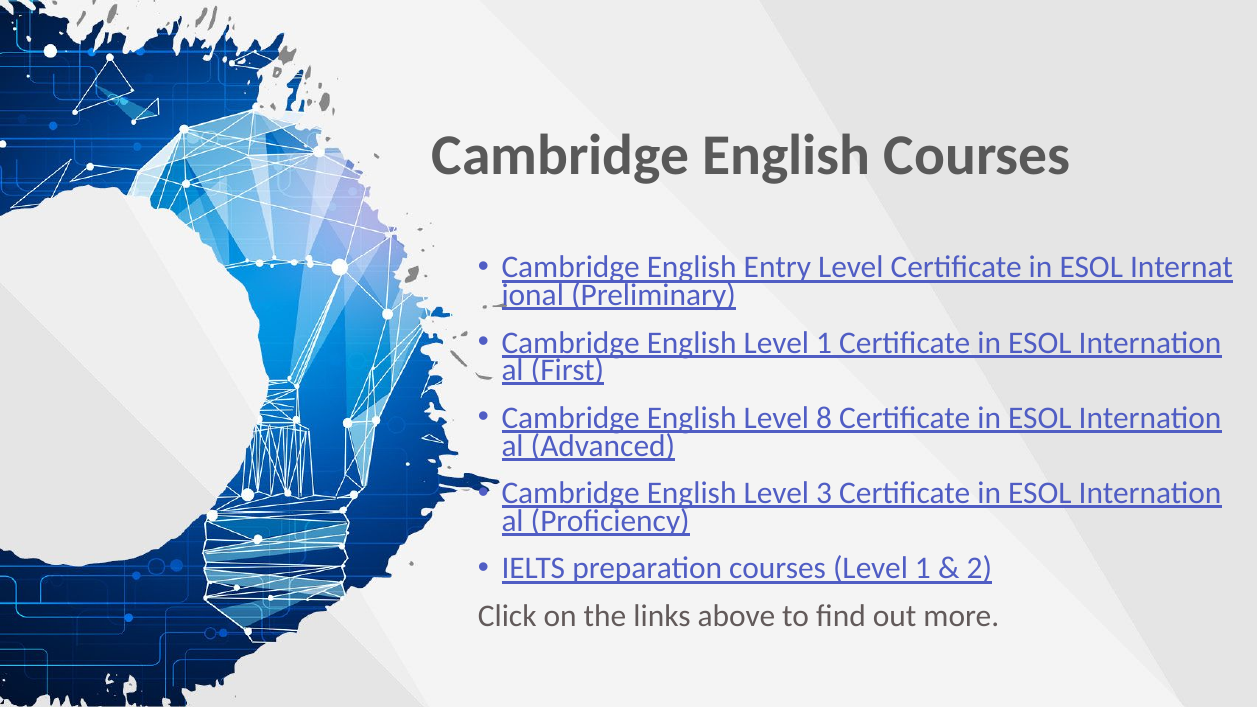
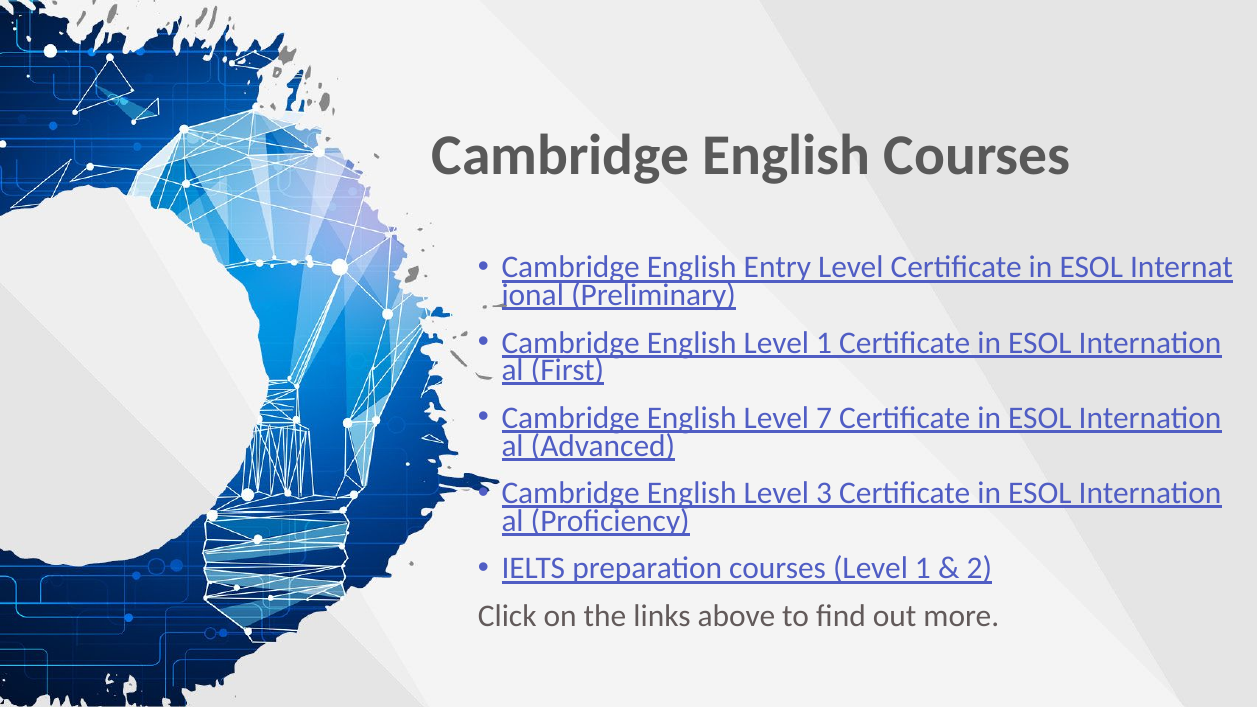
8: 8 -> 7 (824, 418)
